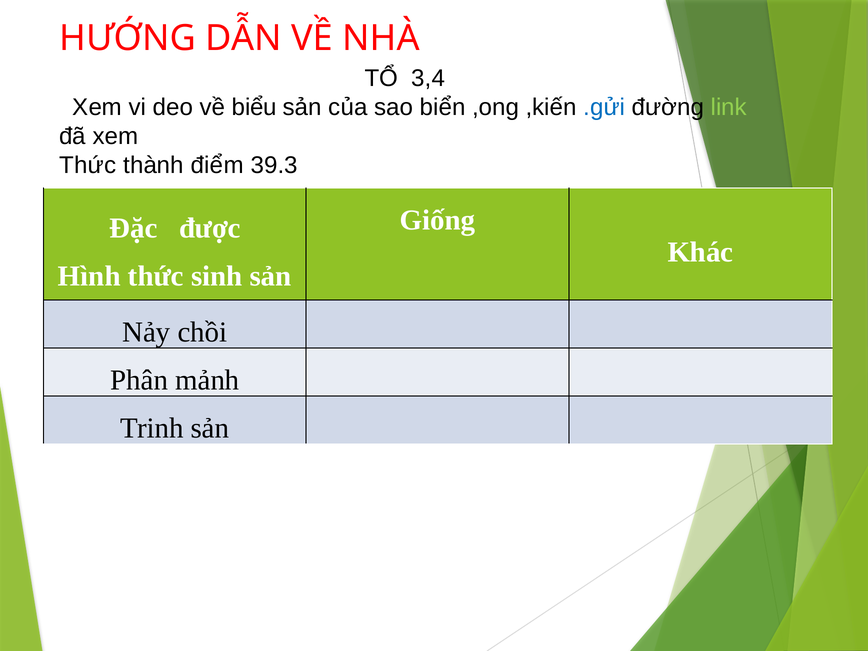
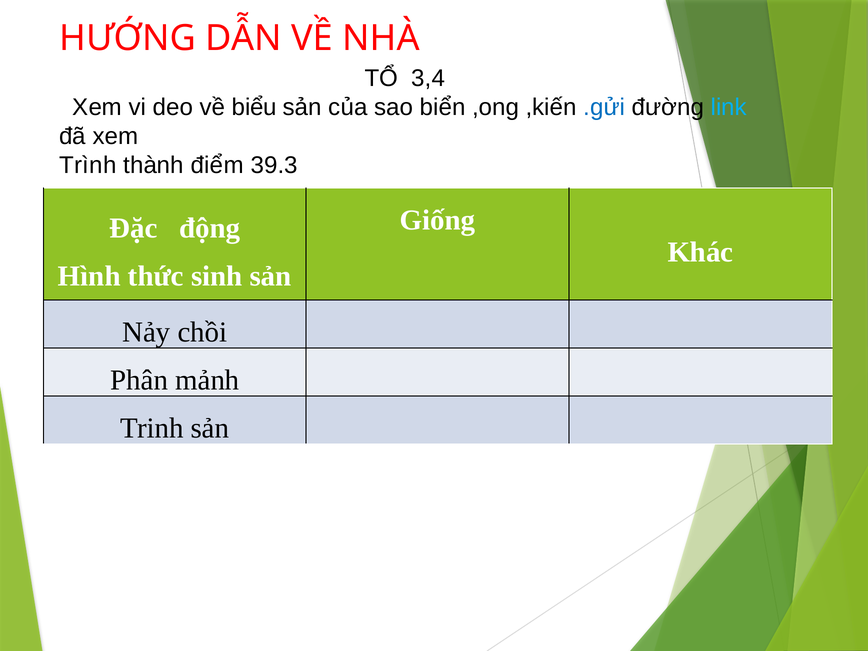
link colour: light green -> light blue (729, 107)
Thức: Thức -> Trình (88, 165)
được: được -> động (210, 228)
